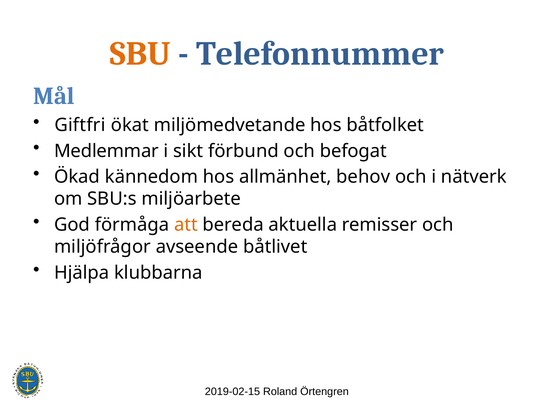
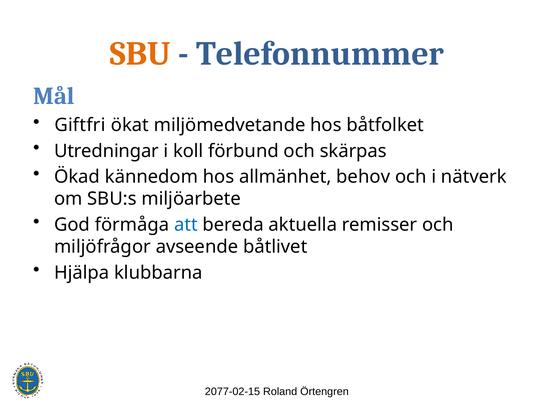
Medlemmar: Medlemmar -> Utredningar (106, 151)
sikt: sikt -> koll (188, 151)
befogat: befogat -> skärpas (353, 151)
att colour: orange -> blue (186, 225)
2019-02-15: 2019-02-15 -> 2077-02-15 (232, 392)
